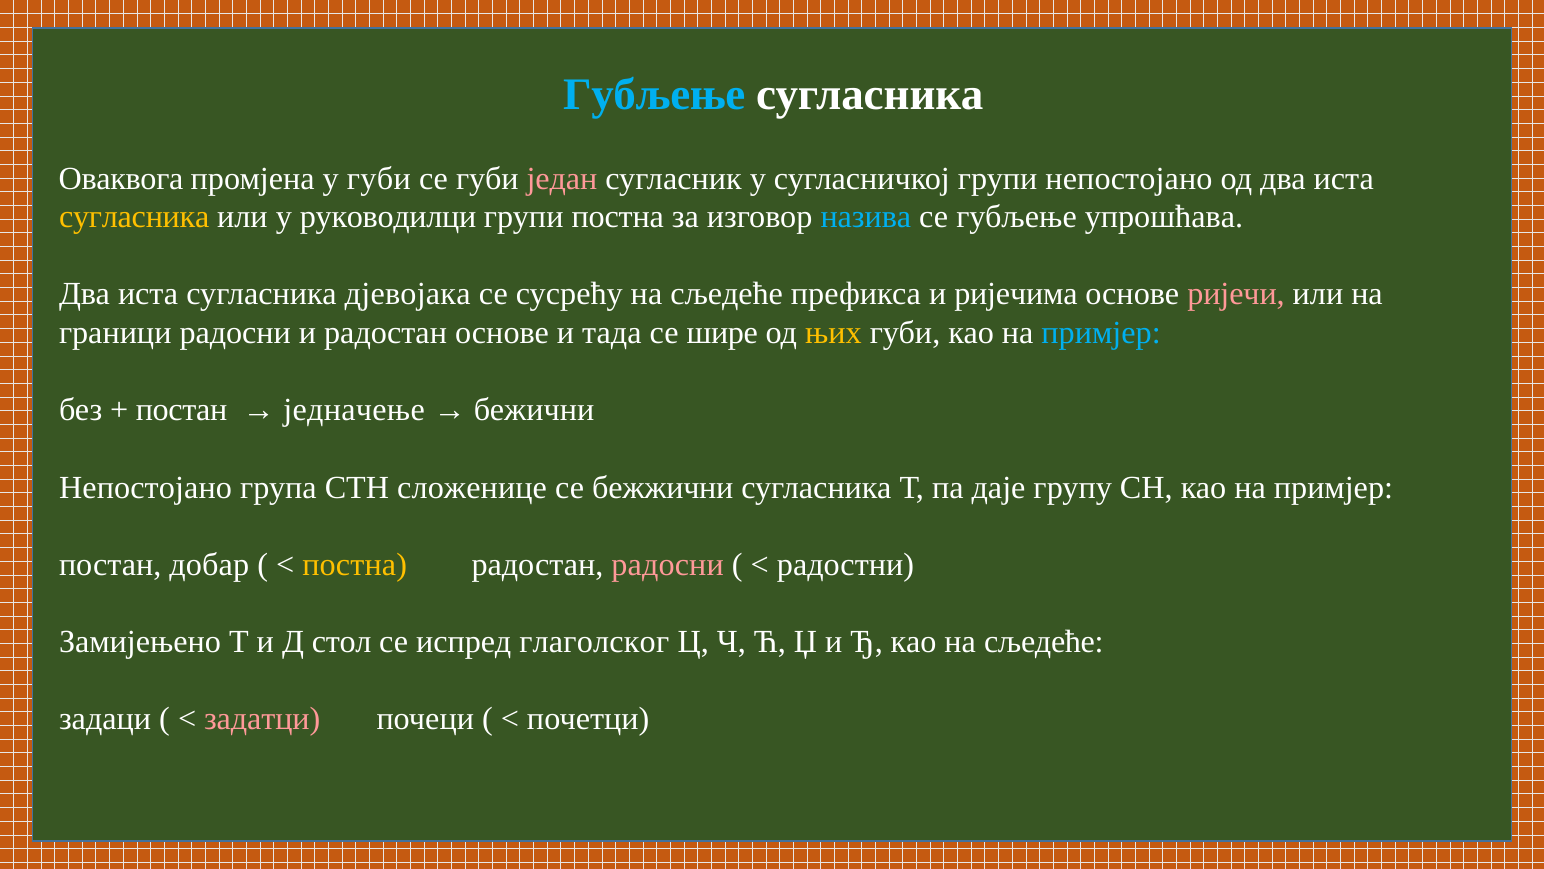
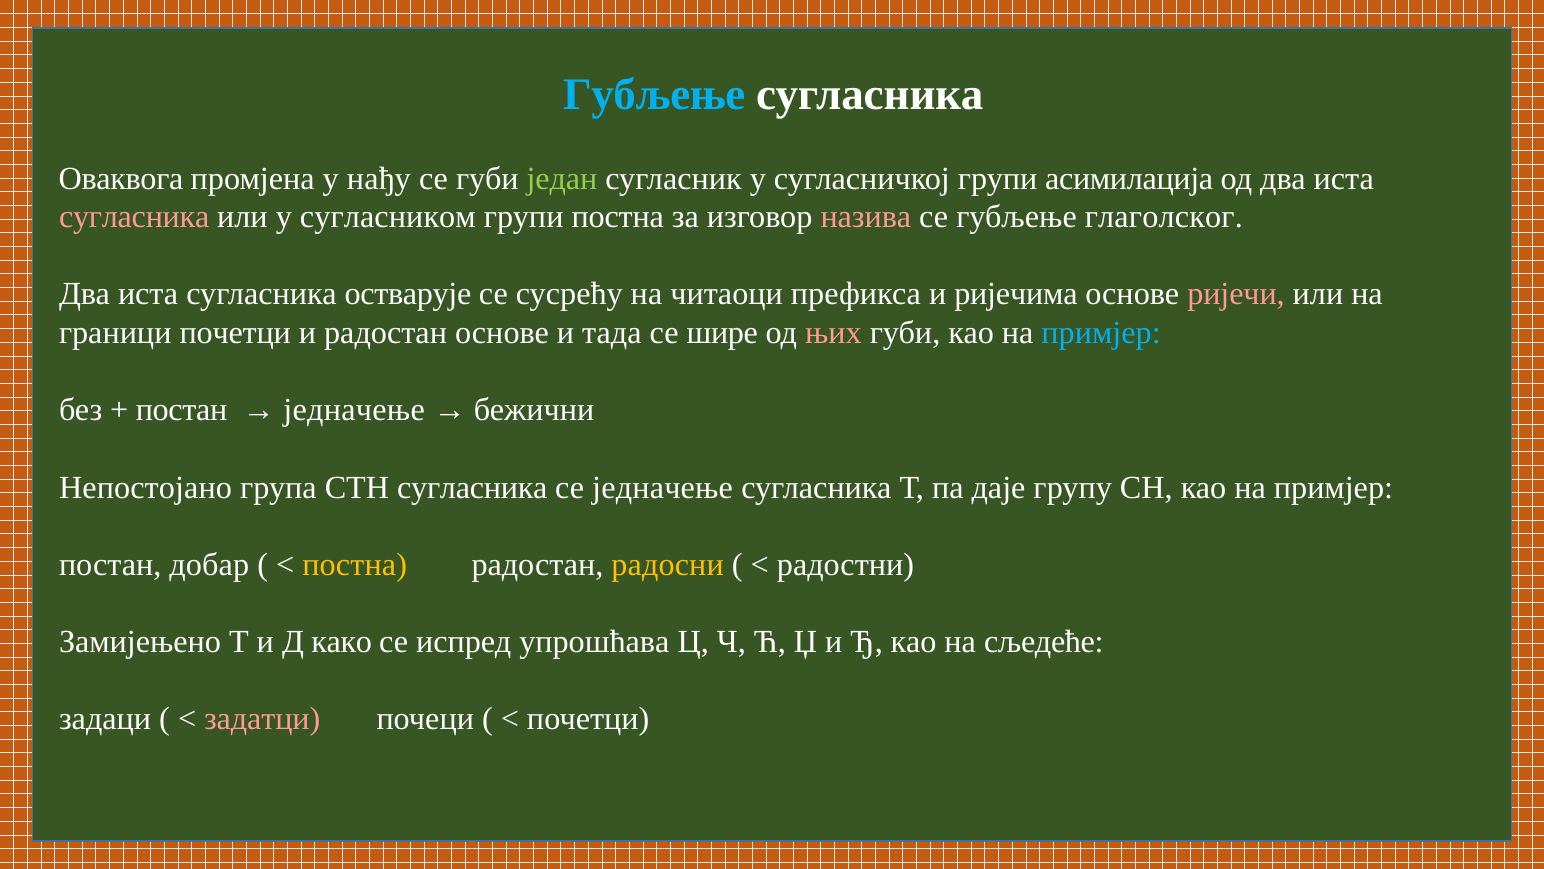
у губи: губи -> нађу (379, 178)
један colour: pink -> light green (562, 178)
групи непостојано: непостојано -> асимилација (1129, 178)
сугласника colour: yellow -> pink (134, 217)
руководилци: руководилци -> сугласником (388, 217)
назива colour: light blue -> pink (866, 217)
упрошћава: упрошћава -> глаголског (1164, 217)
дјевојака: дјевојака -> остварује (408, 294)
сусрећу на сљедеће: сљедеће -> читаоци (727, 294)
граници радосни: радосни -> почетци (235, 333)
њих colour: yellow -> pink (833, 333)
СТН сложенице: сложенице -> сугласника (472, 487)
се бежжични: бежжични -> једначење (663, 487)
радосни colour: pink -> yellow (668, 564)
стол: стол -> како (342, 642)
глаголског: глаголског -> упрошћава (594, 642)
